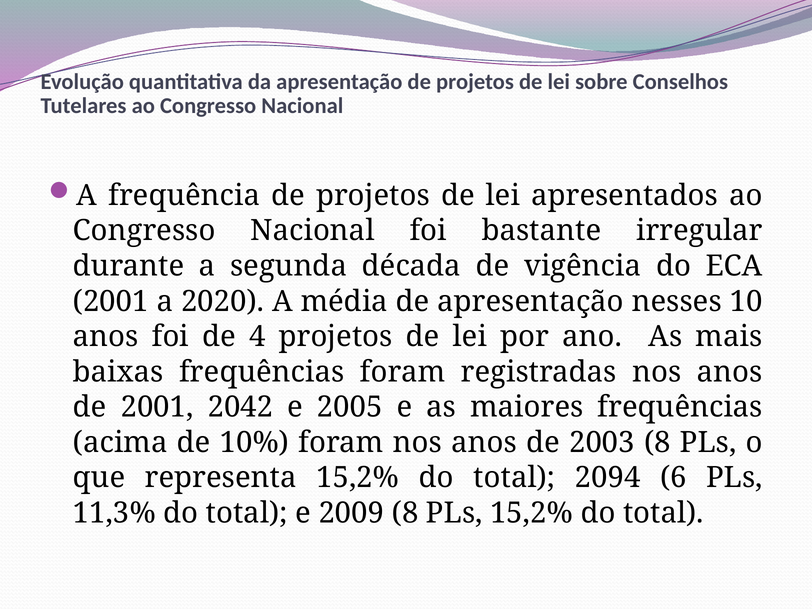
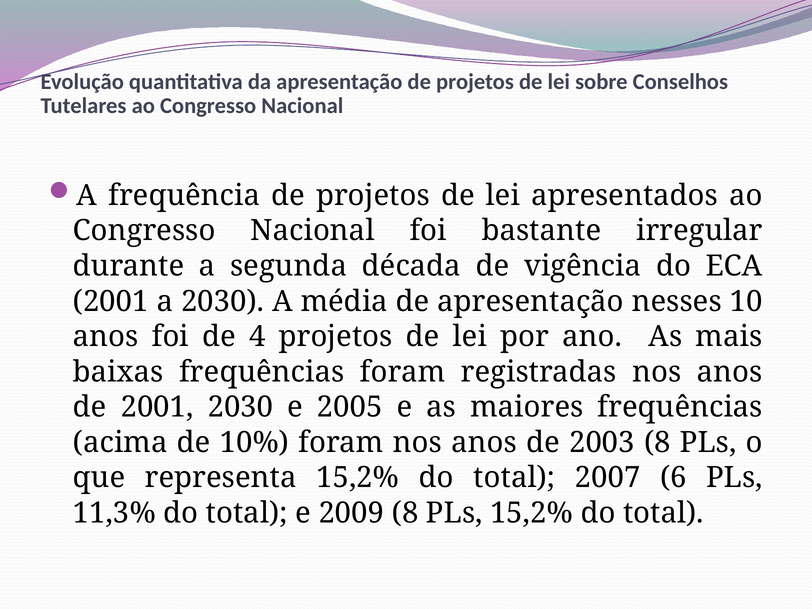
a 2020: 2020 -> 2030 (223, 301)
2001 2042: 2042 -> 2030 (240, 407)
2094: 2094 -> 2007 (608, 478)
